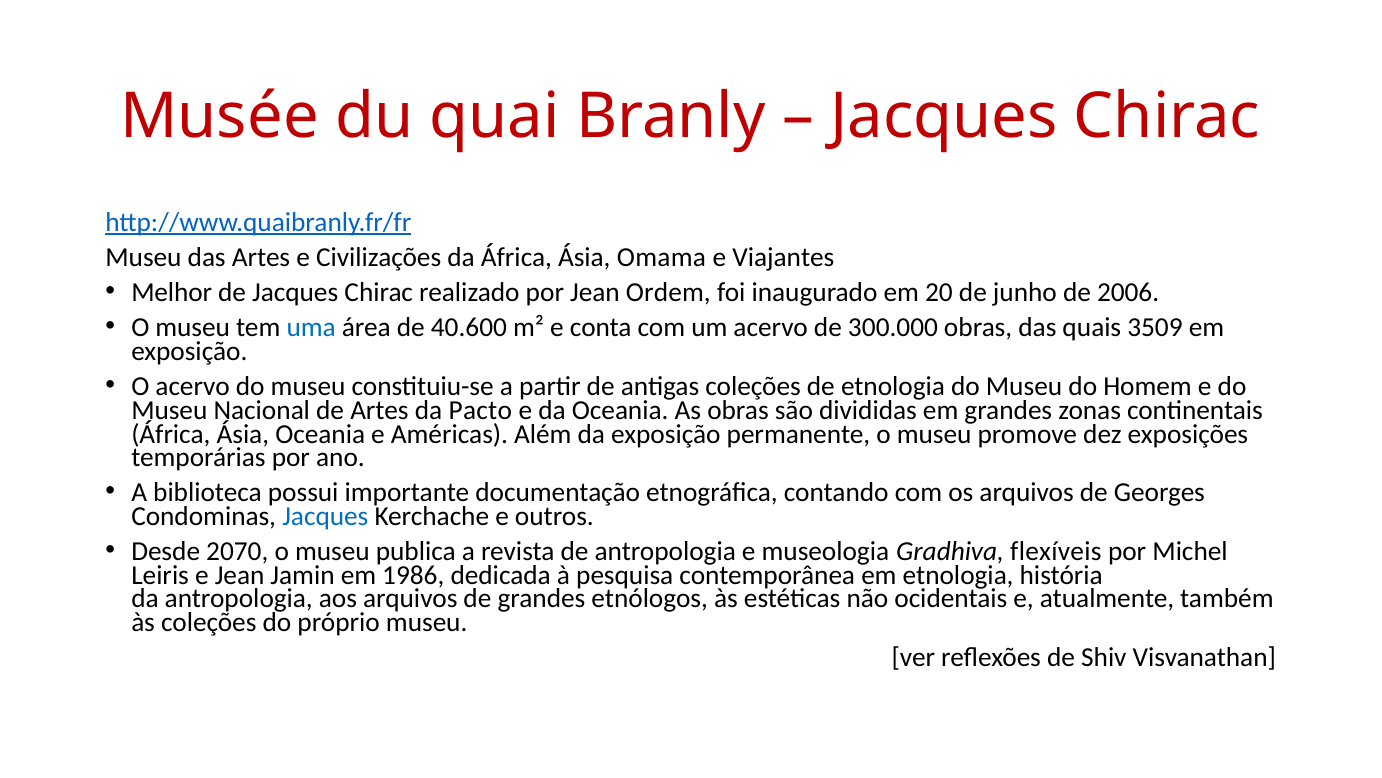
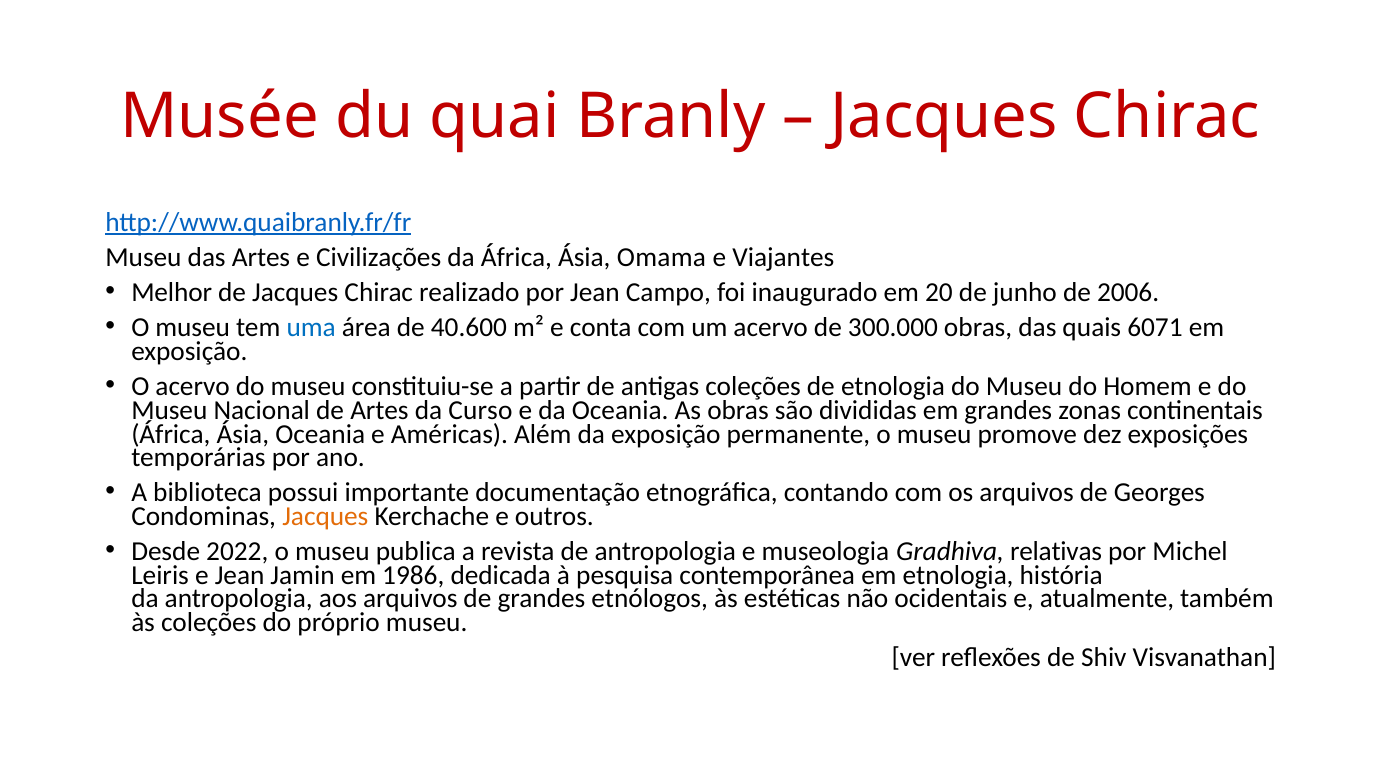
Ordem: Ordem -> Campo (668, 292)
3509: 3509 -> 6071 (1155, 328)
Pacto: Pacto -> Curso (480, 410)
Jacques colour: blue -> orange (325, 516)
2070: 2070 -> 2022 (237, 551)
flexíveis: flexíveis -> relativas (1056, 551)
